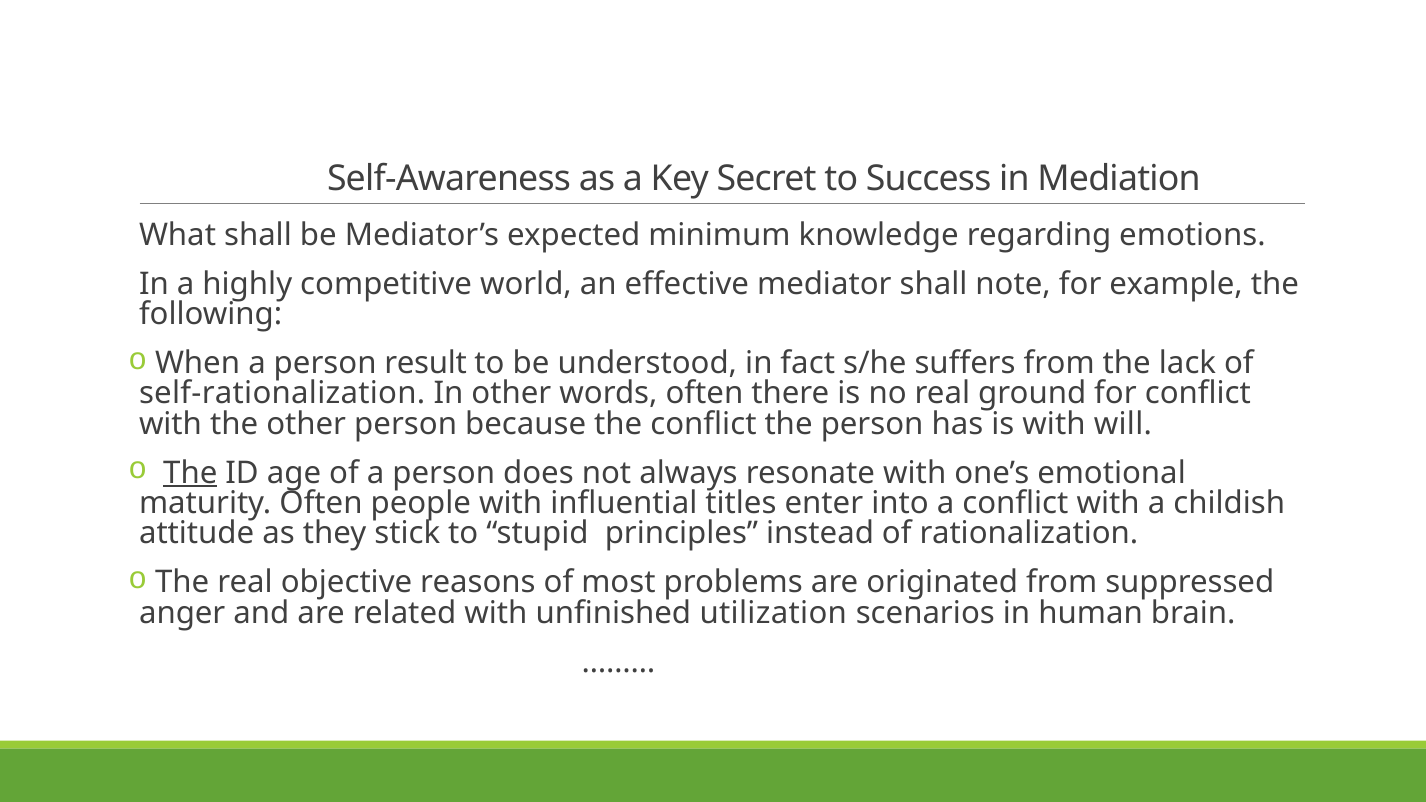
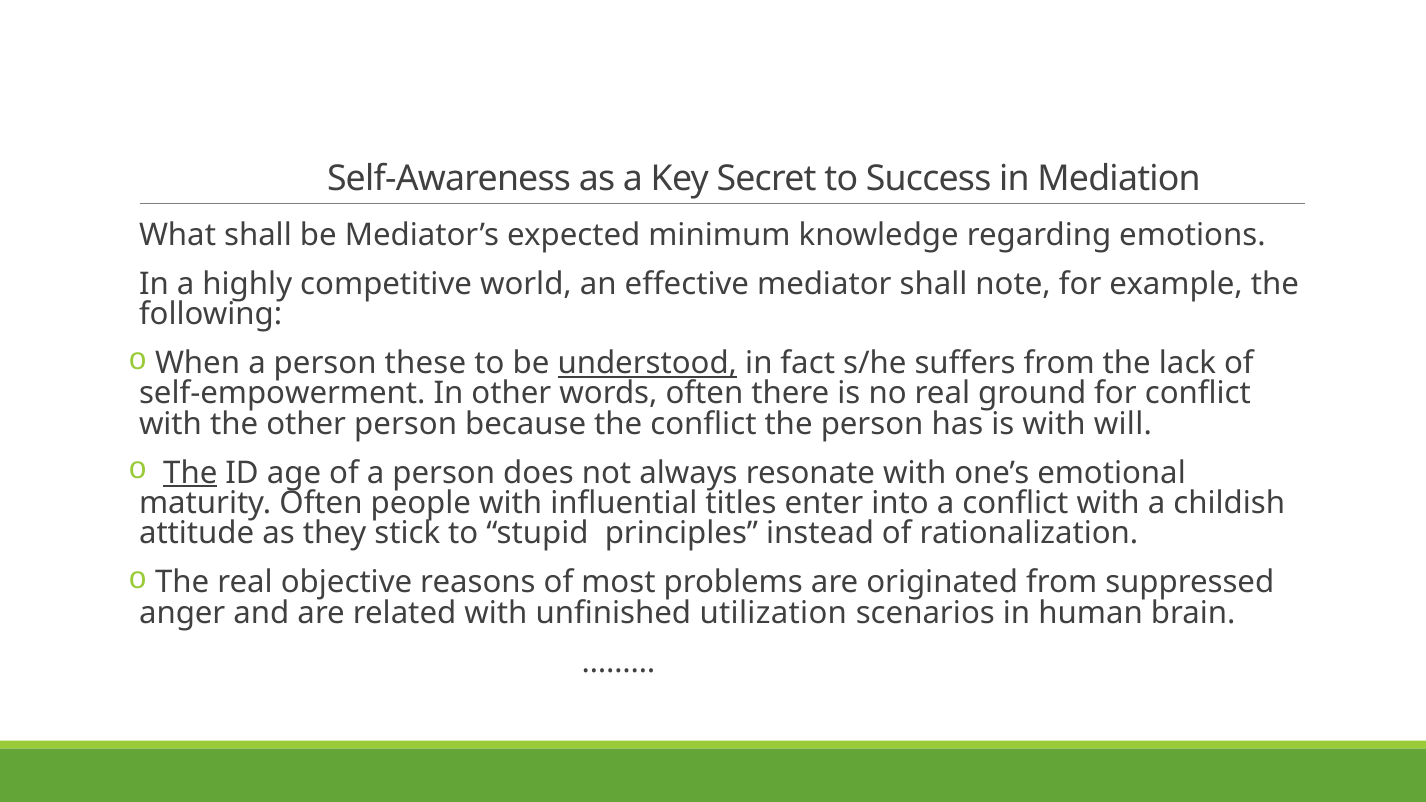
result: result -> these (425, 363)
understood underline: none -> present (647, 363)
self-rationalization: self-rationalization -> self-empowerment (282, 394)
